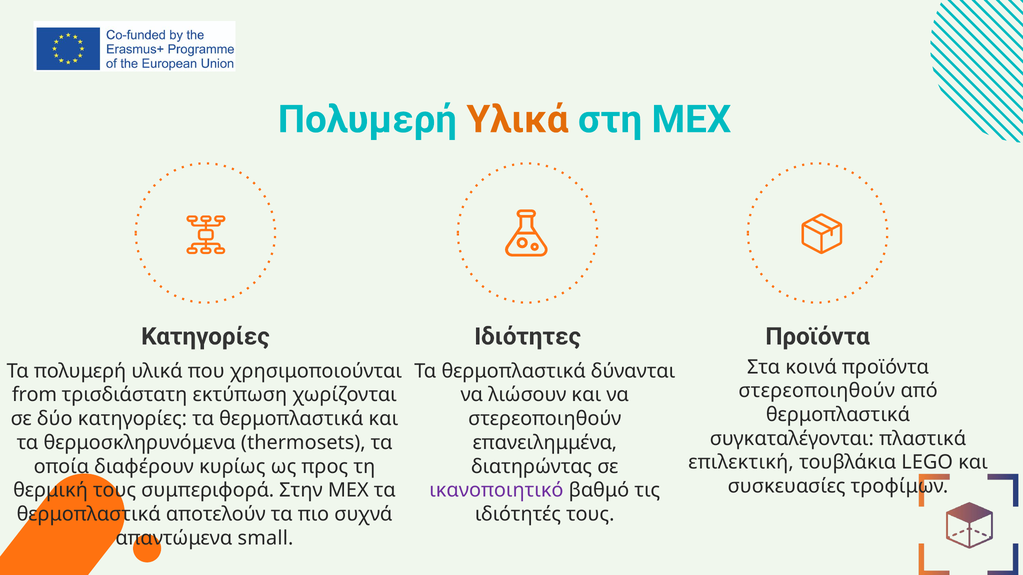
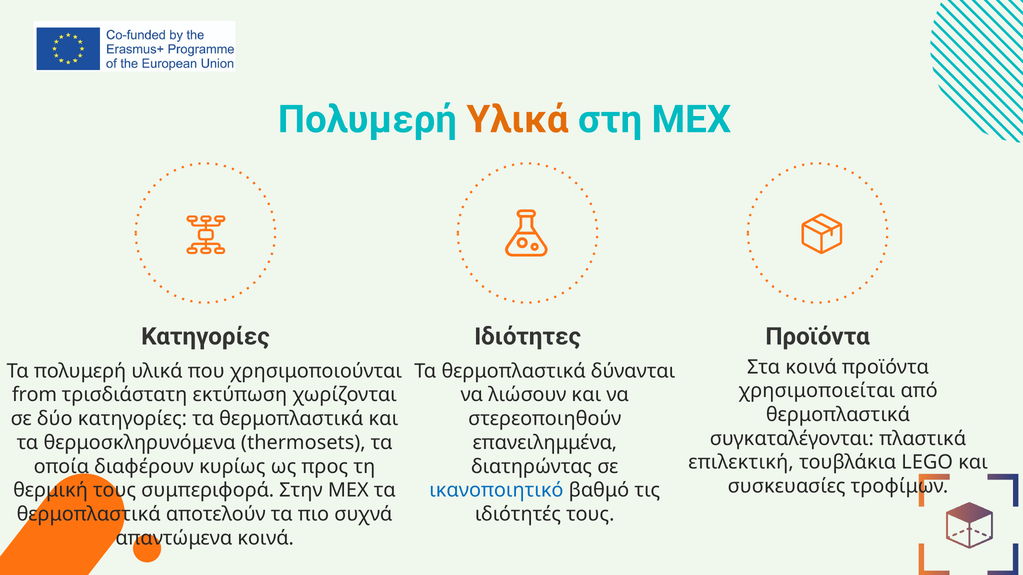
στερεοποιηθούν: στερεοποιηθούν -> χρησιμοποιείται (817, 391)
ικανοποιητικό colour: purple -> blue (496, 491)
απαντώμενα small: small -> κοινά (266, 539)
